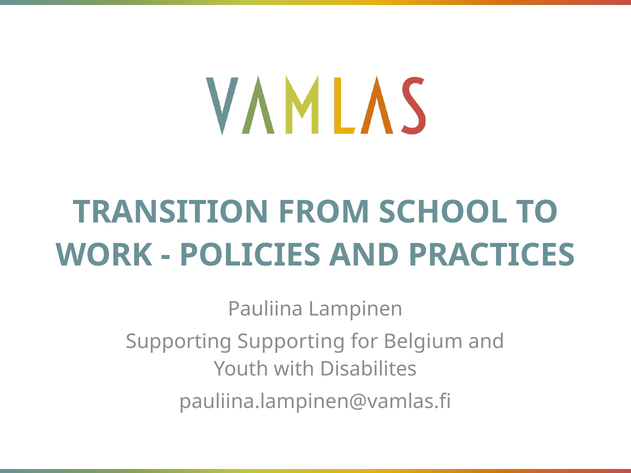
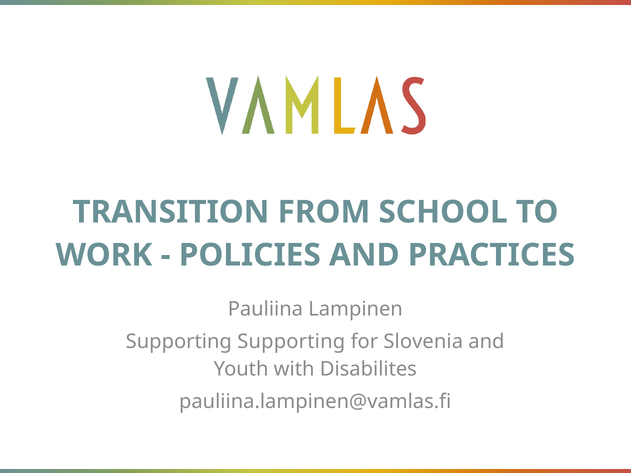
Belgium: Belgium -> Slovenia (423, 342)
